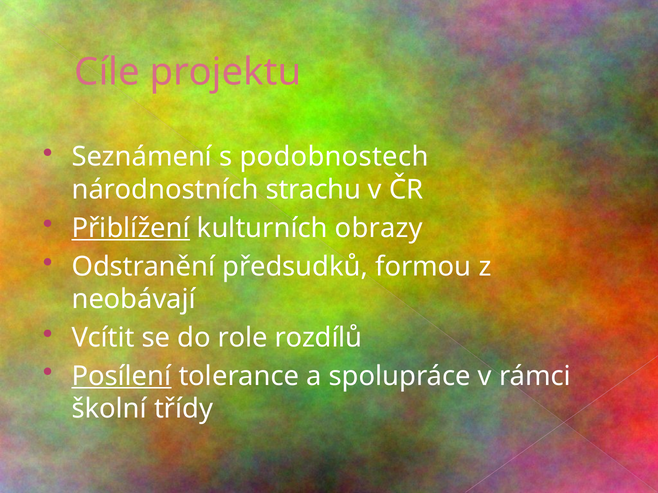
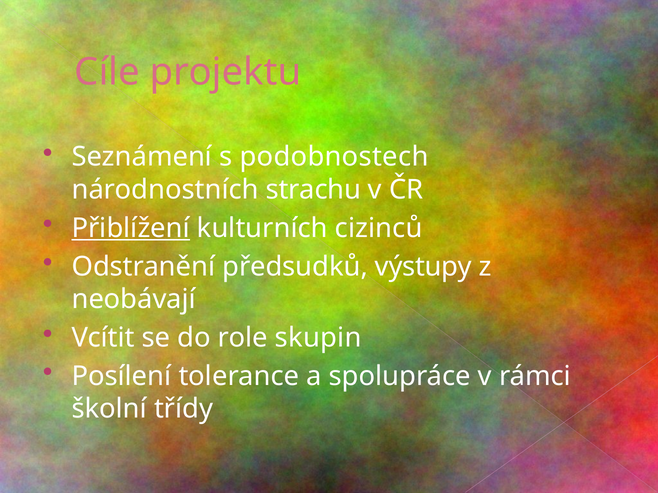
obrazy: obrazy -> cizinců (379, 228)
formou: formou -> výstupy (423, 267)
rozdílů: rozdílů -> skupin (318, 338)
Posílení underline: present -> none (122, 376)
